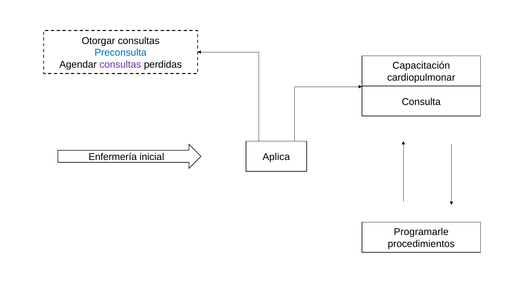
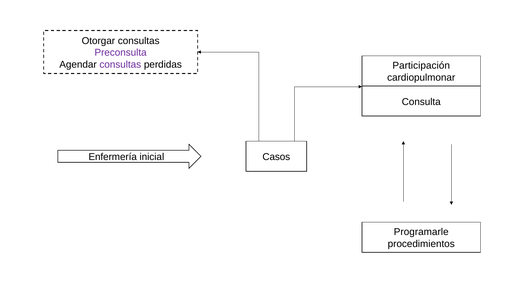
Preconsulta colour: blue -> purple (121, 53)
Capacitación: Capacitación -> Participación (421, 66)
Aplica: Aplica -> Casos (276, 157)
